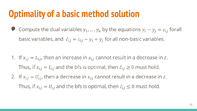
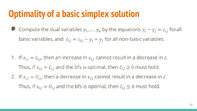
method: method -> simplex (95, 14)
